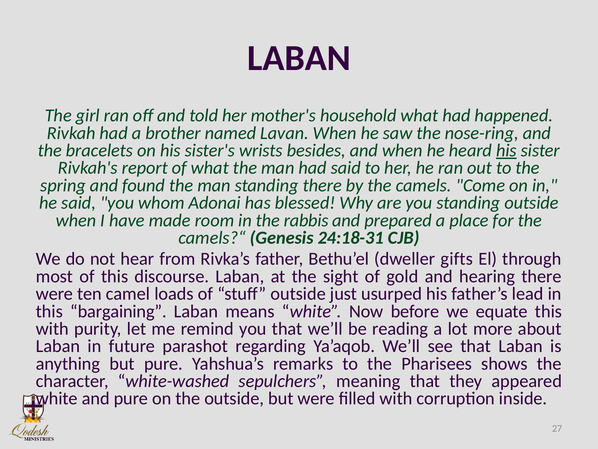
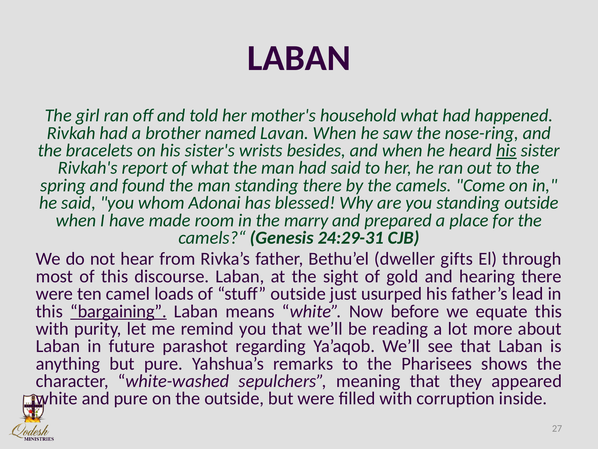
rabbis: rabbis -> marry (306, 220)
24:18-31: 24:18-31 -> 24:29-31 (351, 238)
bargaining underline: none -> present (118, 311)
